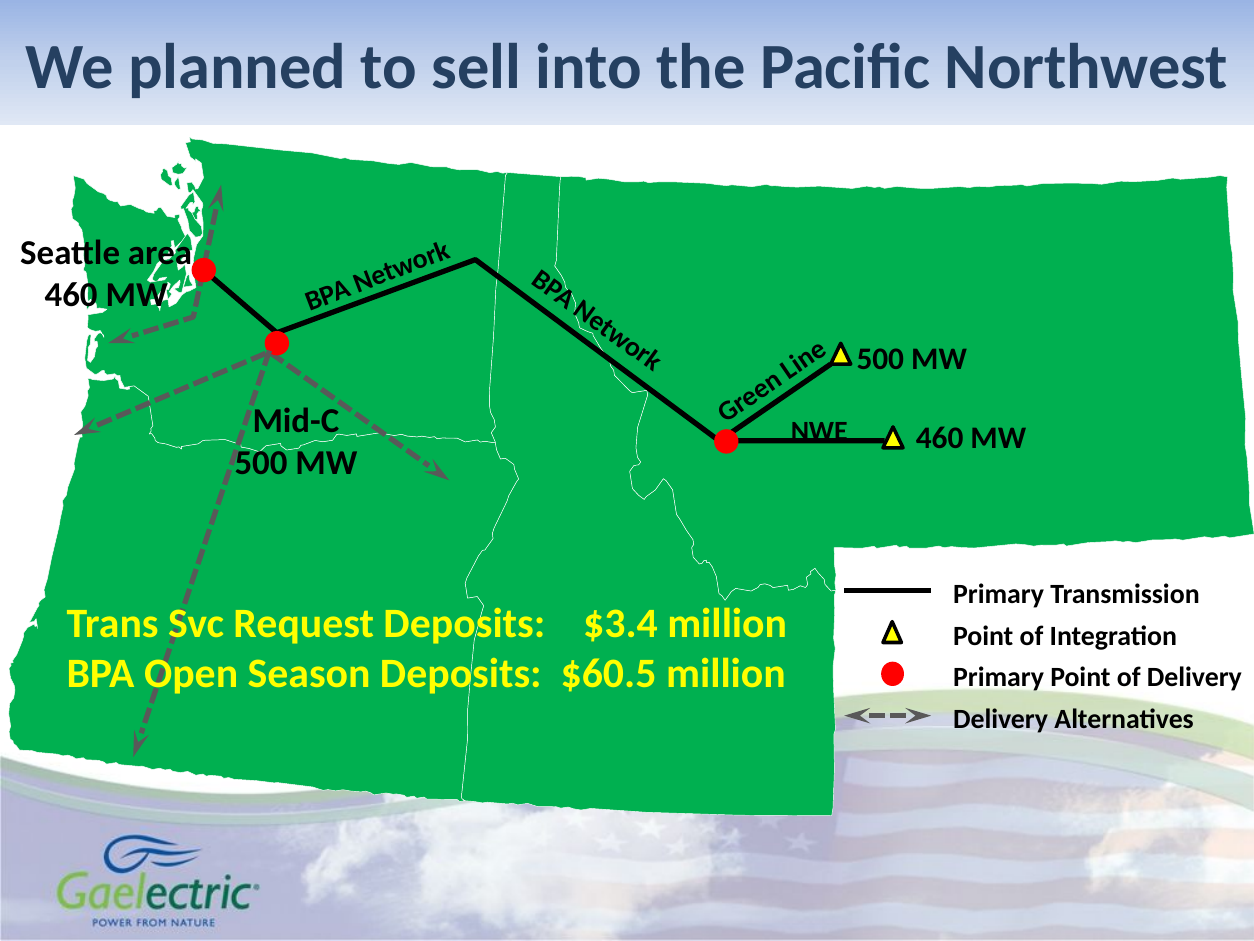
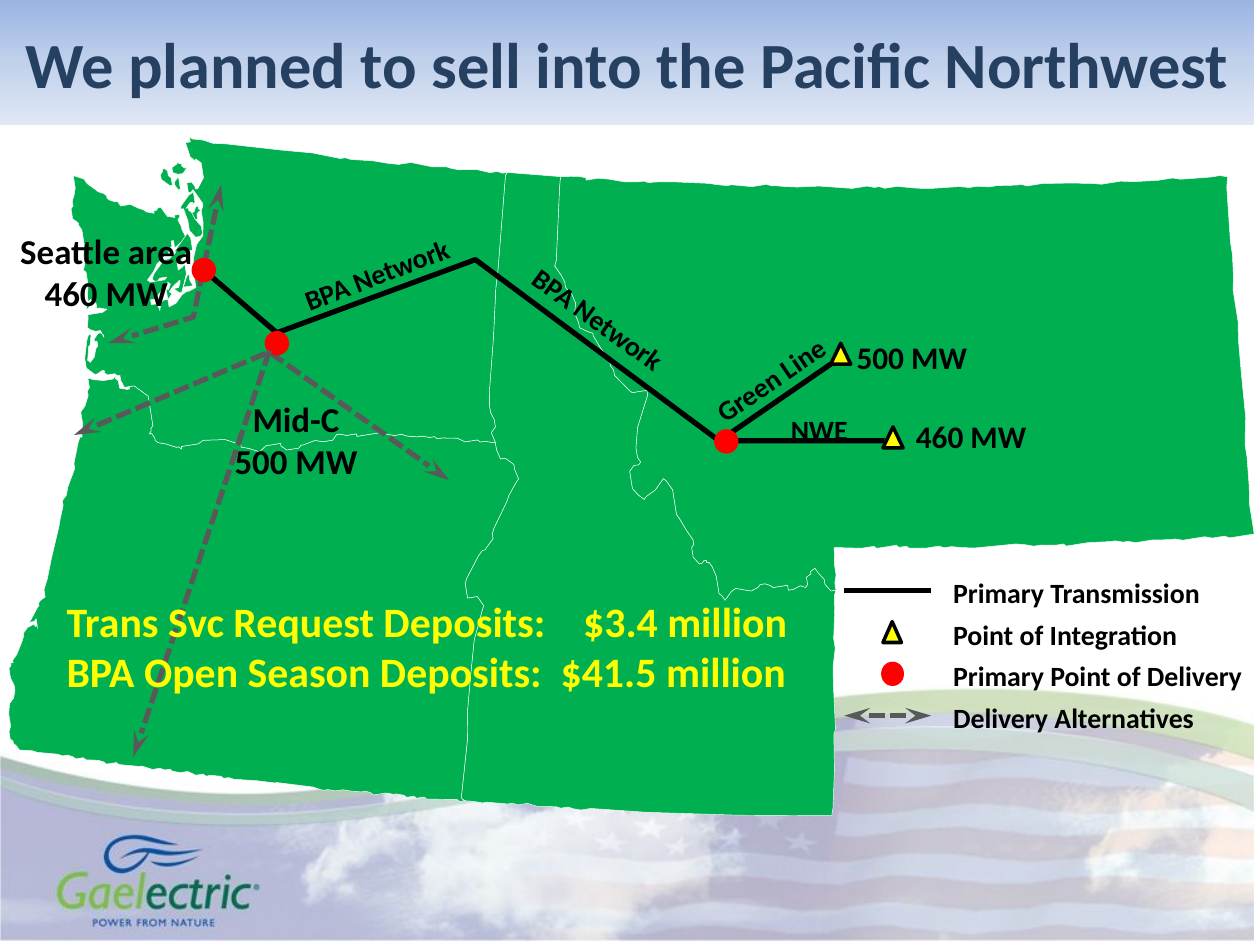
$60.5: $60.5 -> $41.5 (609, 673)
